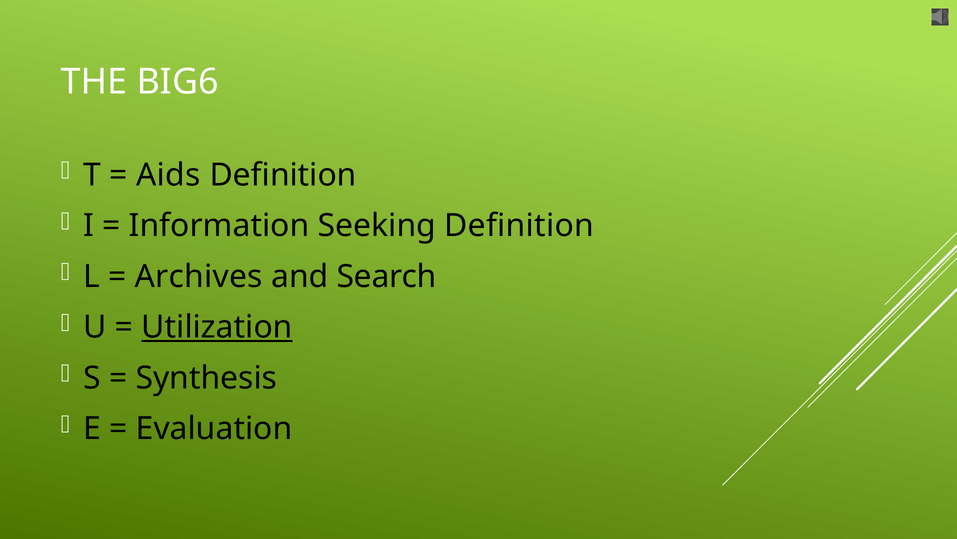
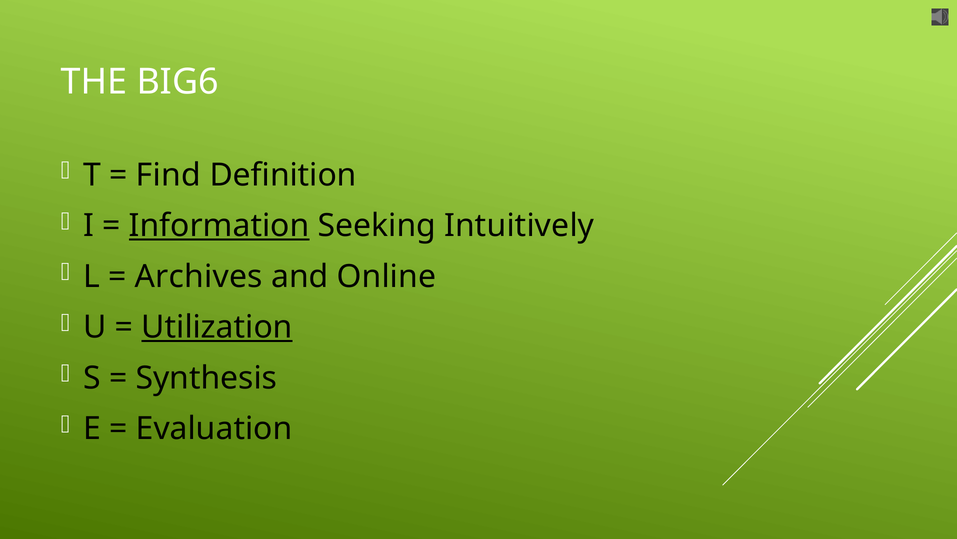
Aids: Aids -> Find (168, 175)
Information underline: none -> present (219, 226)
Seeking Definition: Definition -> Intuitively (519, 226)
Search: Search -> Online (386, 276)
